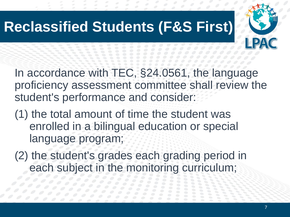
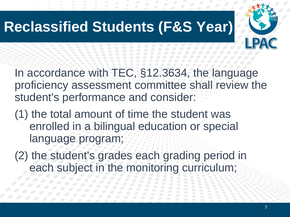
First: First -> Year (215, 27)
§24.0561: §24.0561 -> §12.3634 (165, 73)
